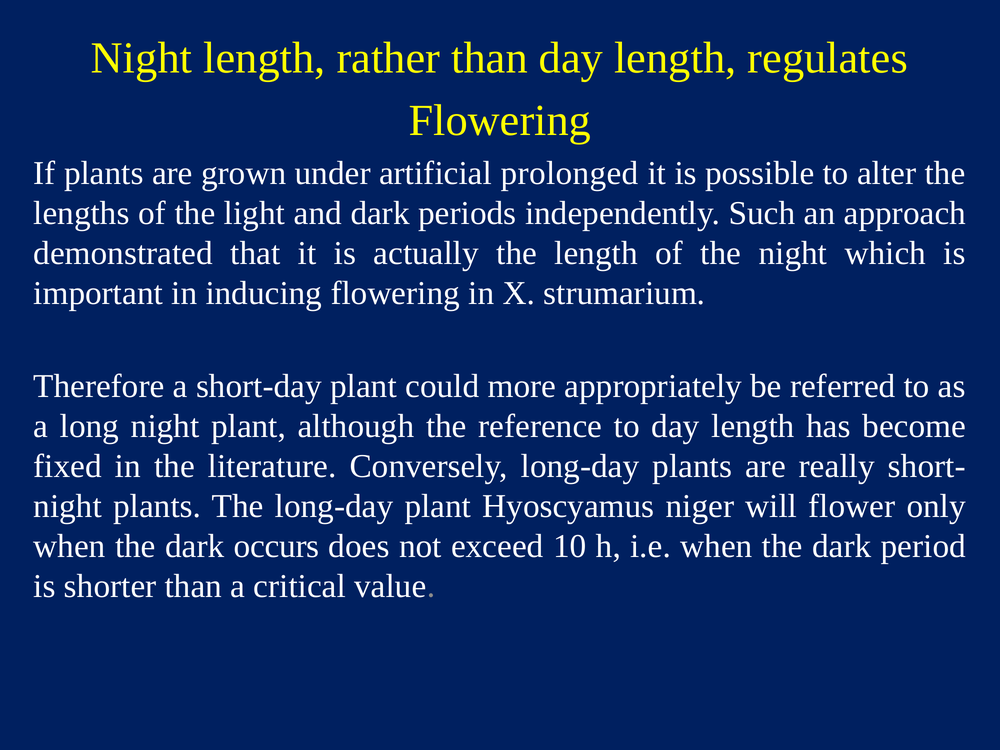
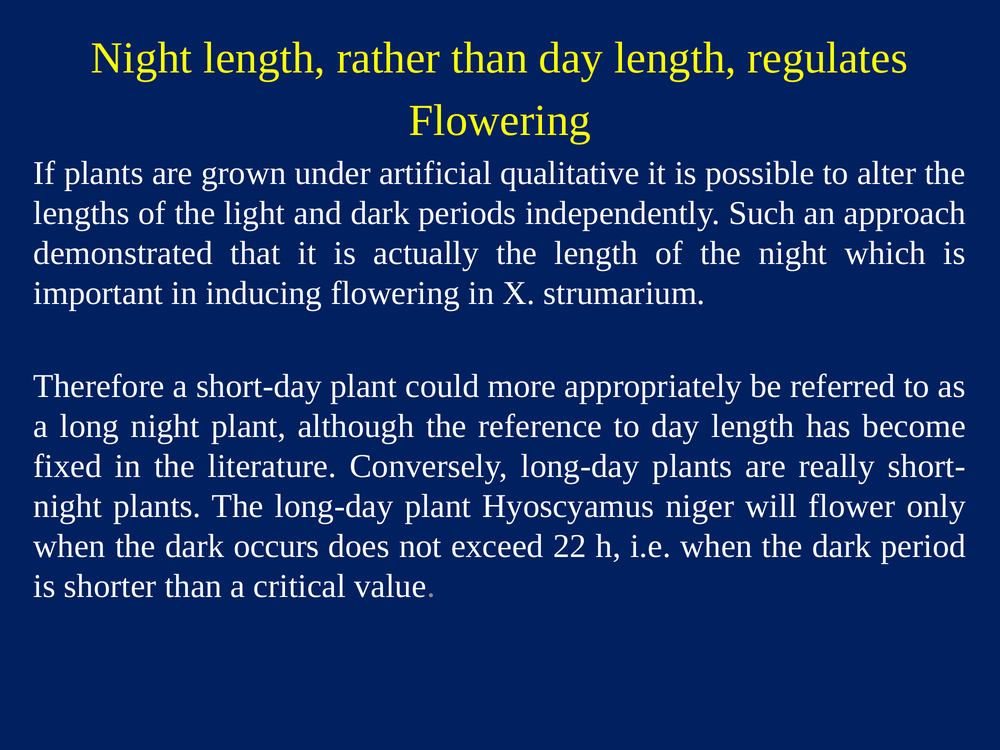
prolonged: prolonged -> qualitative (570, 173)
10: 10 -> 22 (570, 546)
